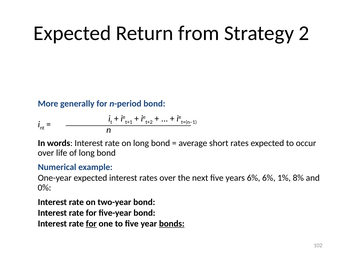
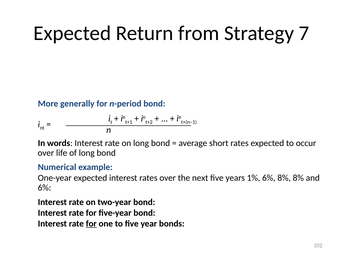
2: 2 -> 7 (304, 33)
years 6%: 6% -> 1% (254, 178)
6% 1%: 1% -> 8% (284, 178)
0%: 0% -> 6% (44, 188)
bonds underline: present -> none (172, 224)
